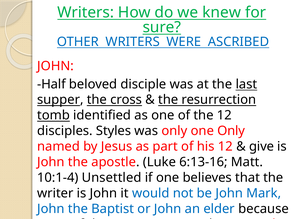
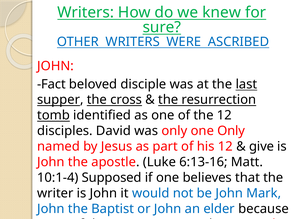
Half: Half -> Fact (51, 84)
Styles: Styles -> David (113, 131)
Unsettled: Unsettled -> Supposed (112, 178)
